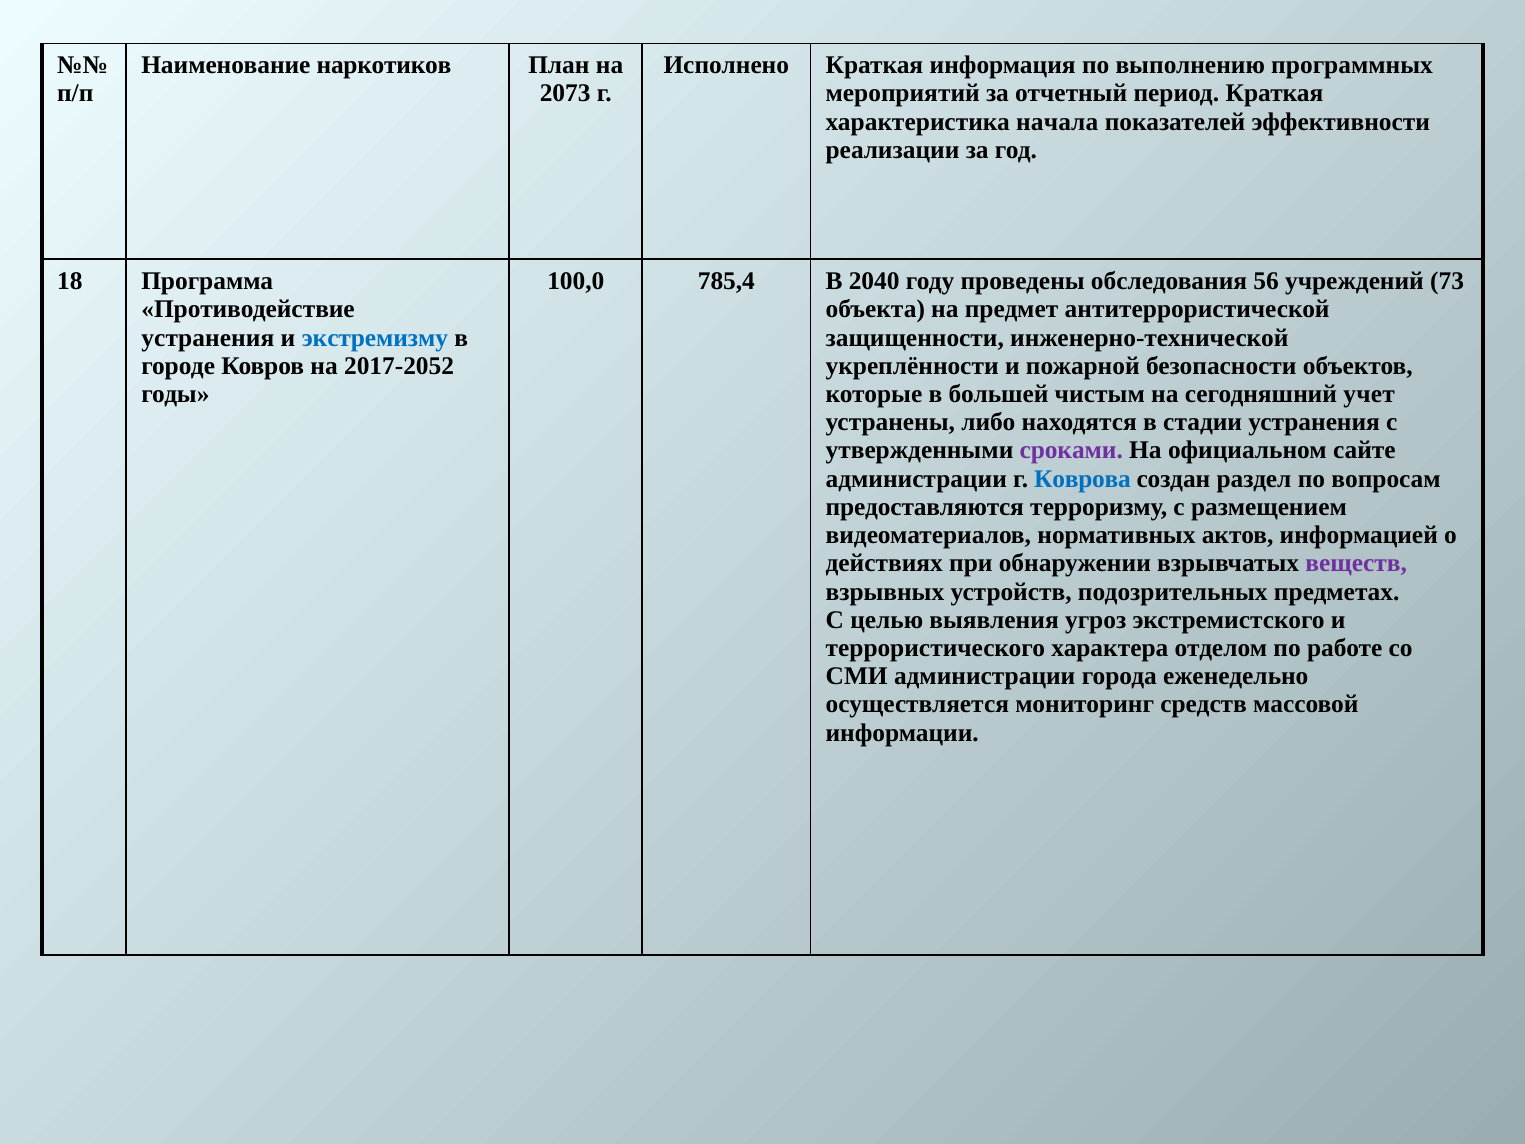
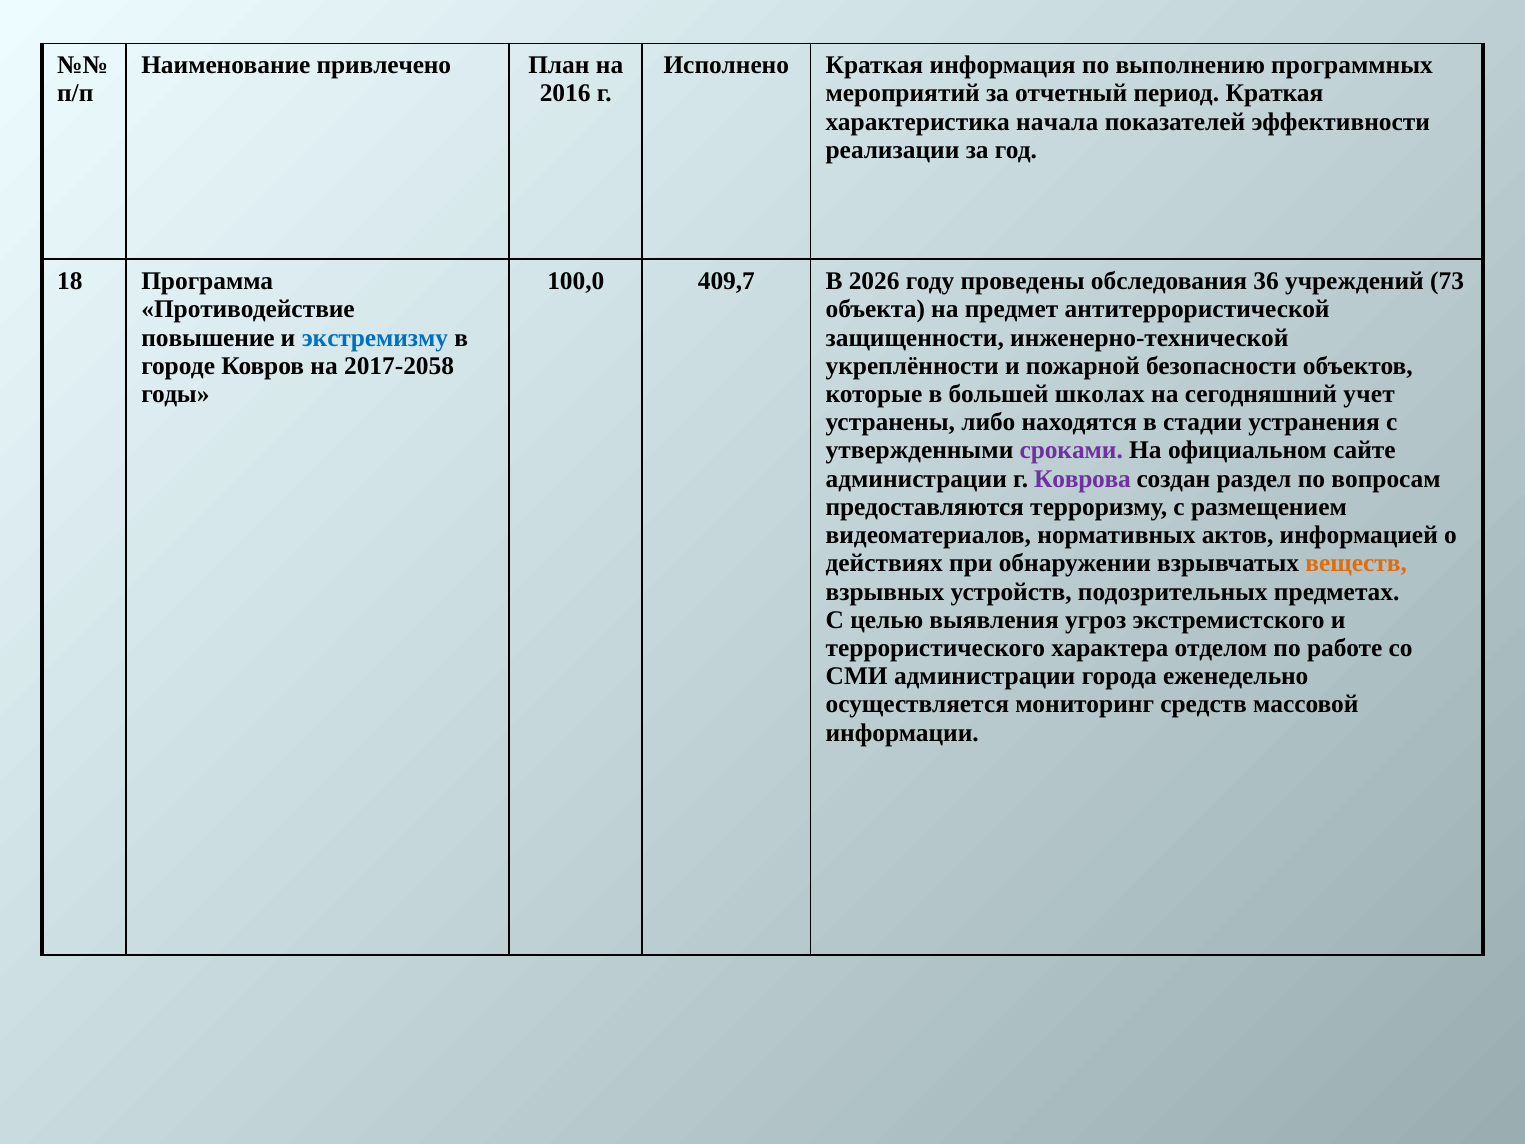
наркотиков: наркотиков -> привлечено (384, 65)
2073: 2073 -> 2016 (565, 94)
785,4: 785,4 -> 409,7 (726, 281)
2040: 2040 -> 2026 (874, 281)
56: 56 -> 36 (1266, 281)
устранения: устранения -> повышение (208, 338)
2017-2052: 2017-2052 -> 2017-2058 (399, 366)
чистым: чистым -> школах (1100, 394)
Коврова colour: blue -> purple (1083, 479)
веществ colour: purple -> orange (1356, 563)
